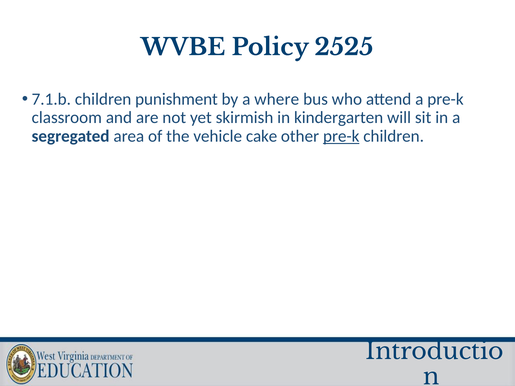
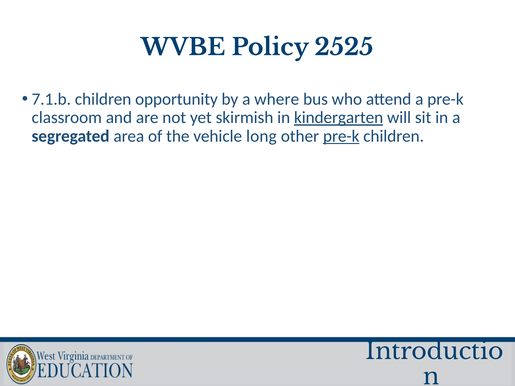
punishment: punishment -> opportunity (176, 99)
kindergarten underline: none -> present (339, 118)
cake: cake -> long (261, 136)
